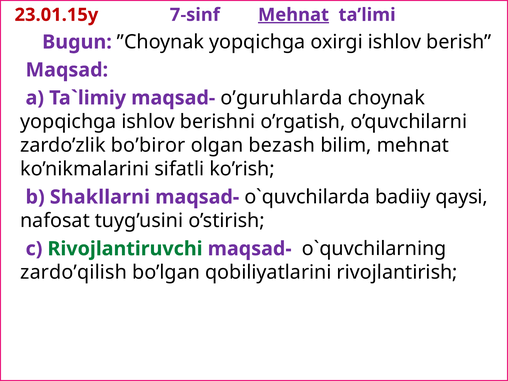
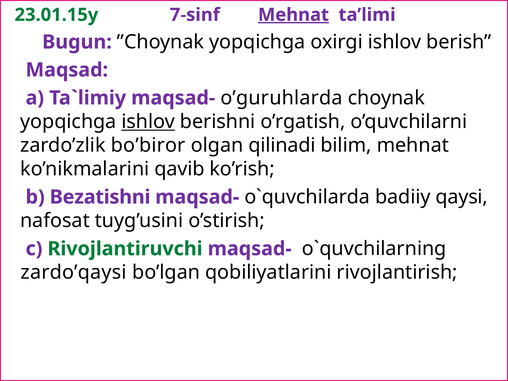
23.01.15y colour: red -> green (56, 15)
ishlov underline: none -> present (148, 122)
bezash: bezash -> qilinadi (282, 145)
sifatli: sifatli -> qavib (179, 169)
Shakllarni: Shakllarni -> Bezatishni (100, 197)
zardo’qilish: zardo’qilish -> zardo’qaysi (74, 272)
